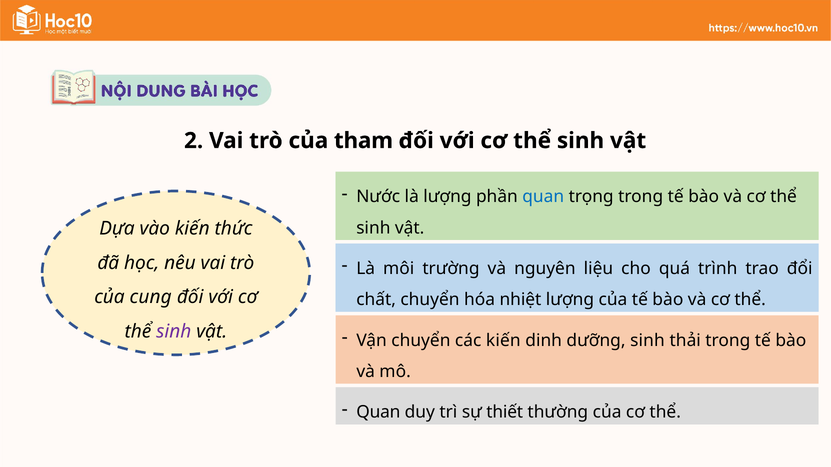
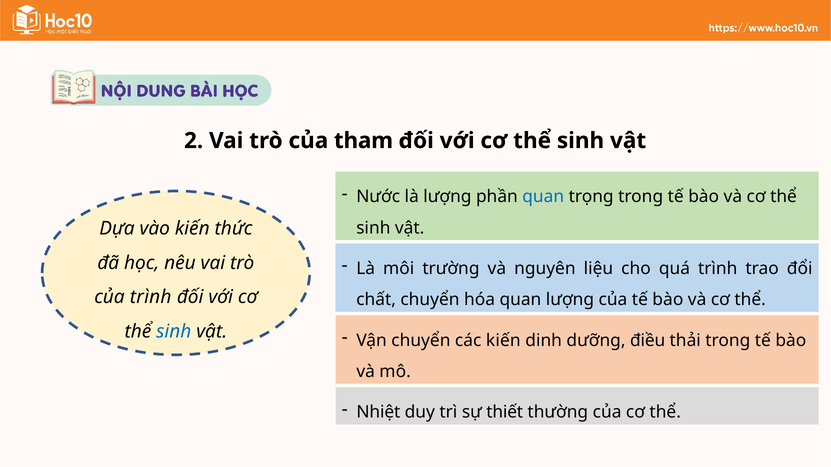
của cung: cung -> trình (151, 297)
hóa nhiệt: nhiệt -> quan (520, 300)
sinh colour: purple -> blue (174, 332)
dưỡng sinh: sinh -> điều (648, 341)
Quan: Quan -> Nhiệt (378, 413)
